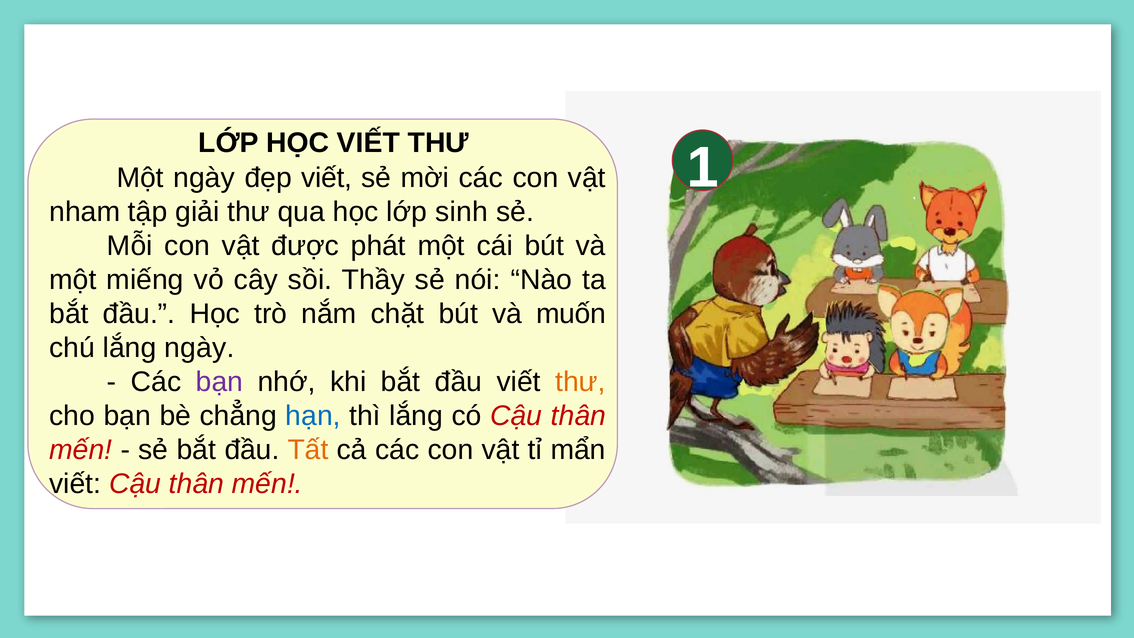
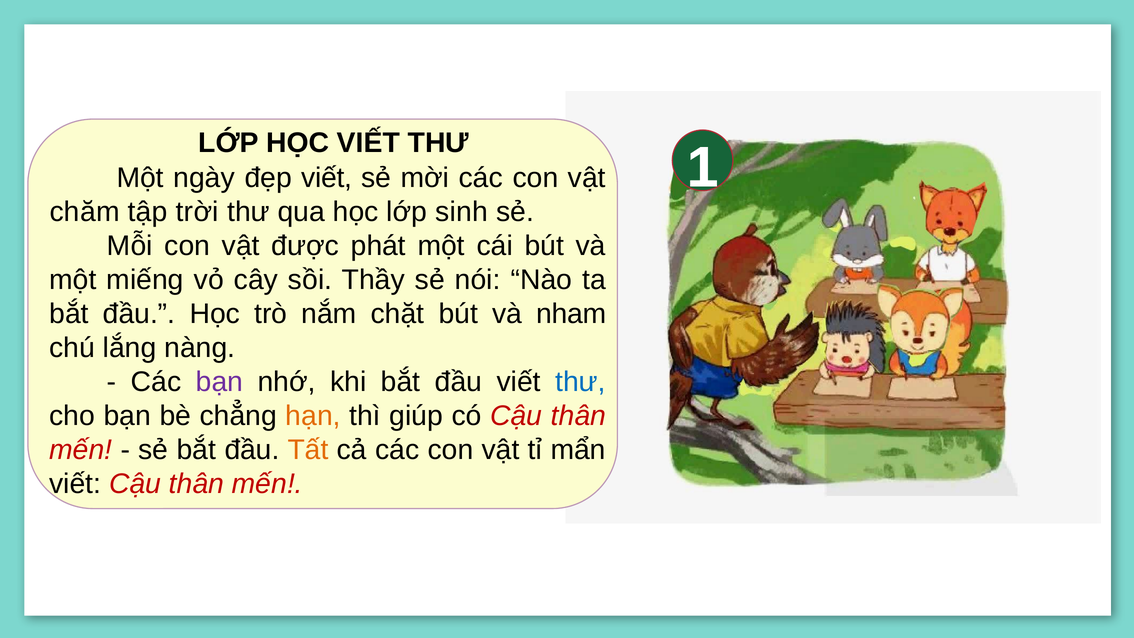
nham: nham -> chăm (85, 212)
giải: giải -> trời (197, 212)
muốn: muốn -> nham (571, 314)
lắng ngày: ngày -> nàng (200, 348)
thư colour: orange -> blue (581, 382)
hạn colour: blue -> orange (313, 416)
thì lắng: lắng -> giúp (416, 416)
